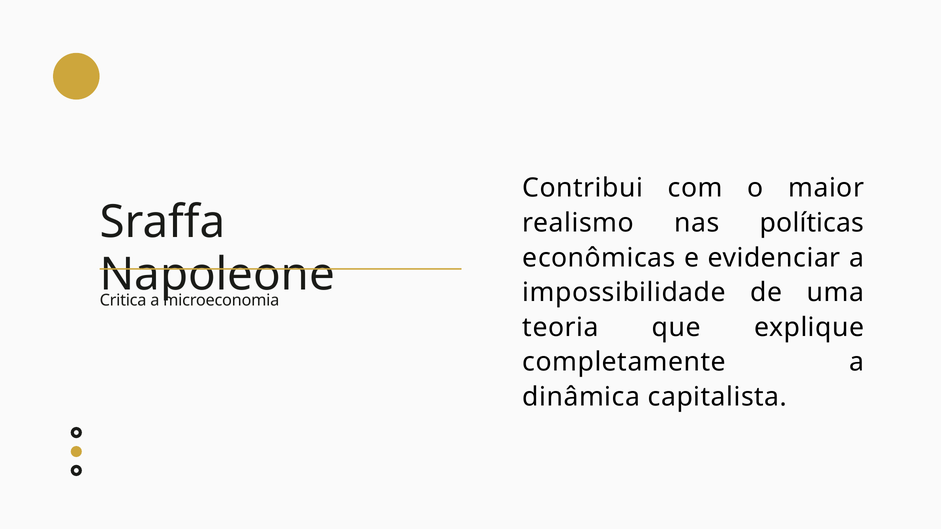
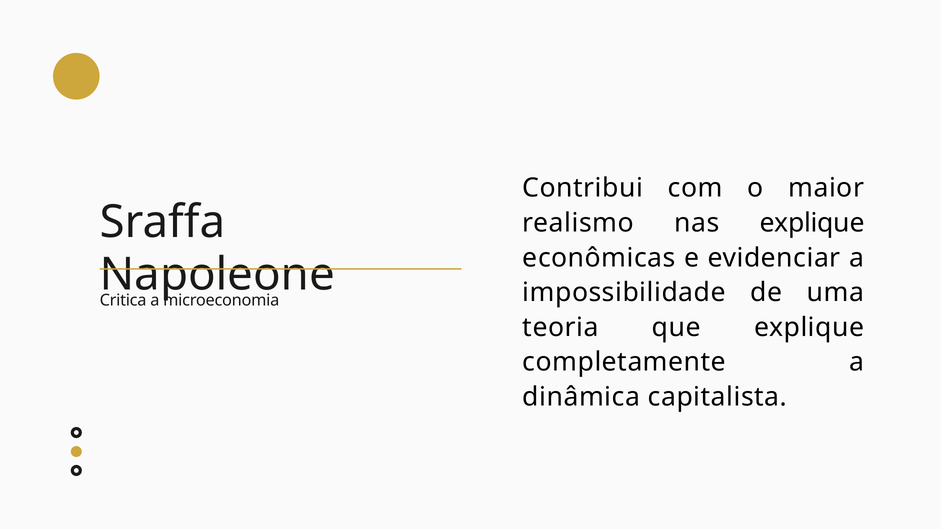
nas políticas: políticas -> explique (812, 223)
